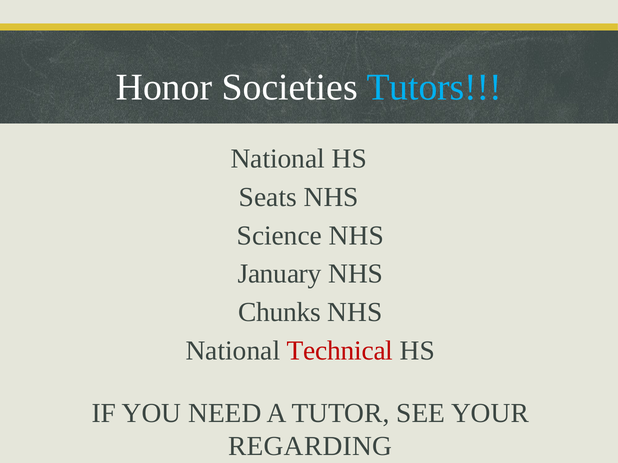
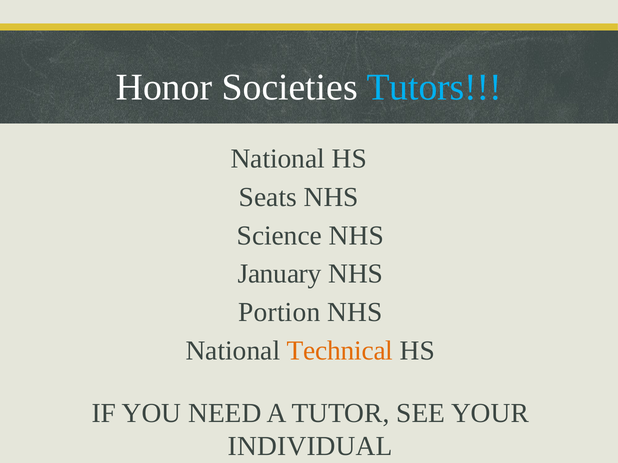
Chunks: Chunks -> Portion (279, 313)
Technical colour: red -> orange (340, 351)
REGARDING: REGARDING -> INDIVIDUAL (310, 446)
